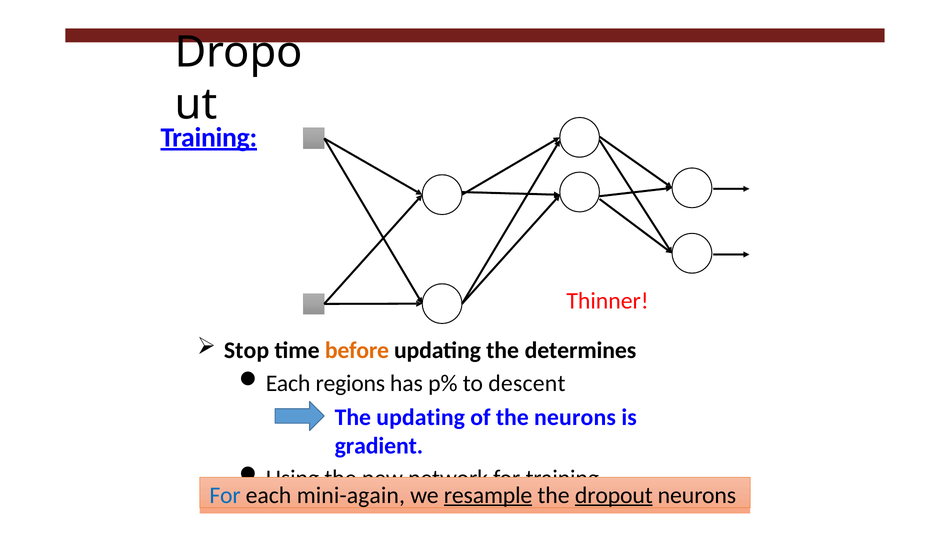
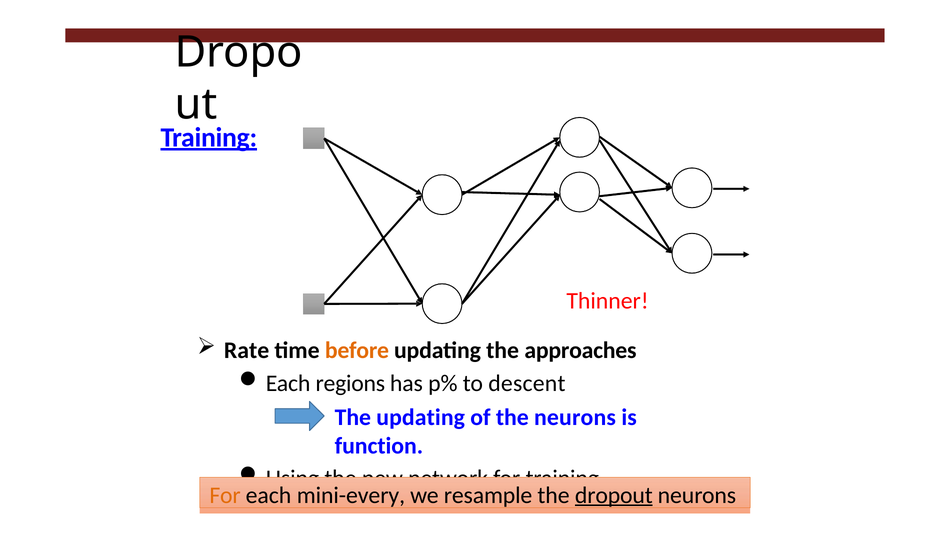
Stop: Stop -> Rate (247, 350)
determines: determines -> approaches (580, 350)
gradient: gradient -> function (379, 445)
For colour: blue -> orange (225, 495)
mini-again: mini-again -> mini-every (351, 495)
resample underline: present -> none (488, 495)
